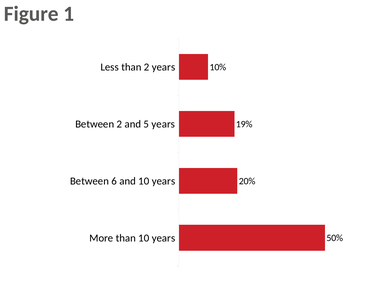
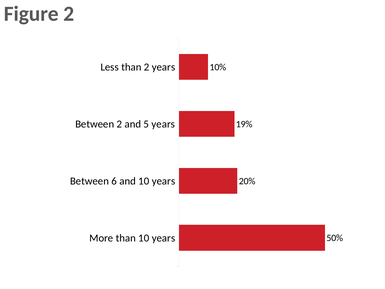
Figure 1: 1 -> 2 (69, 14)
